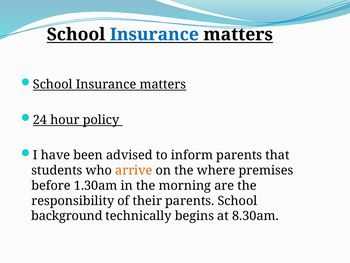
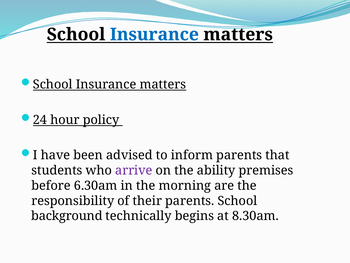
arrive colour: orange -> purple (134, 170)
where: where -> ability (216, 170)
1.30am: 1.30am -> 6.30am (96, 185)
